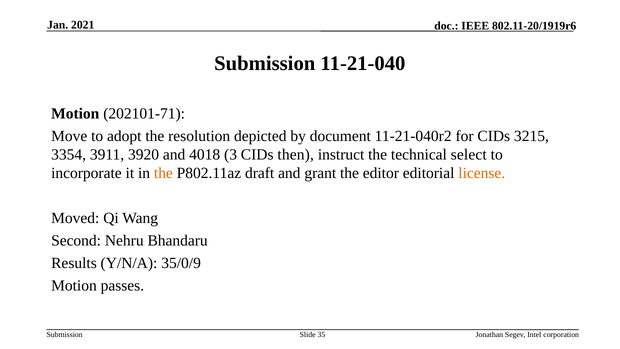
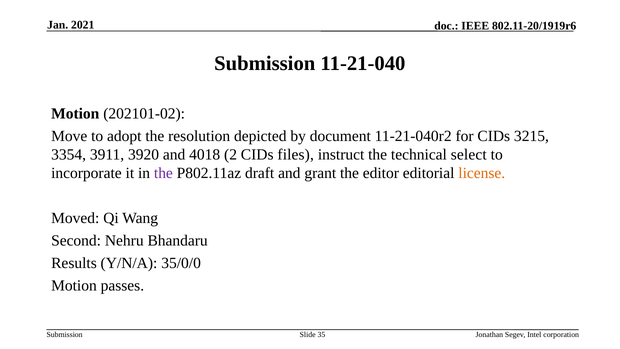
202101-71: 202101-71 -> 202101-02 (144, 113)
3: 3 -> 2 (231, 155)
then: then -> files (296, 155)
the colour: orange -> purple (163, 173)
35/0/9: 35/0/9 -> 35/0/0 (181, 263)
